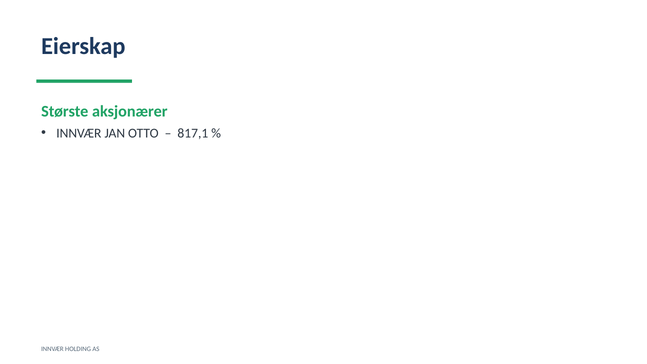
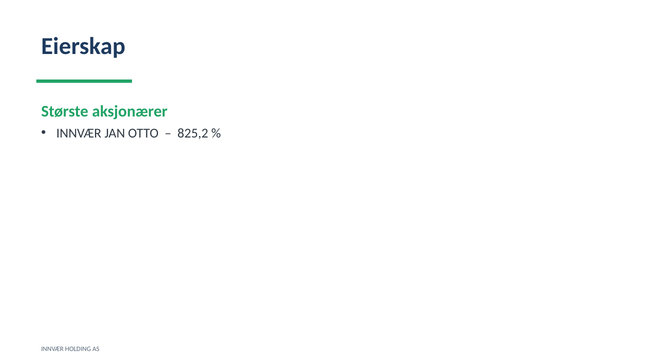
817,1: 817,1 -> 825,2 (193, 133)
